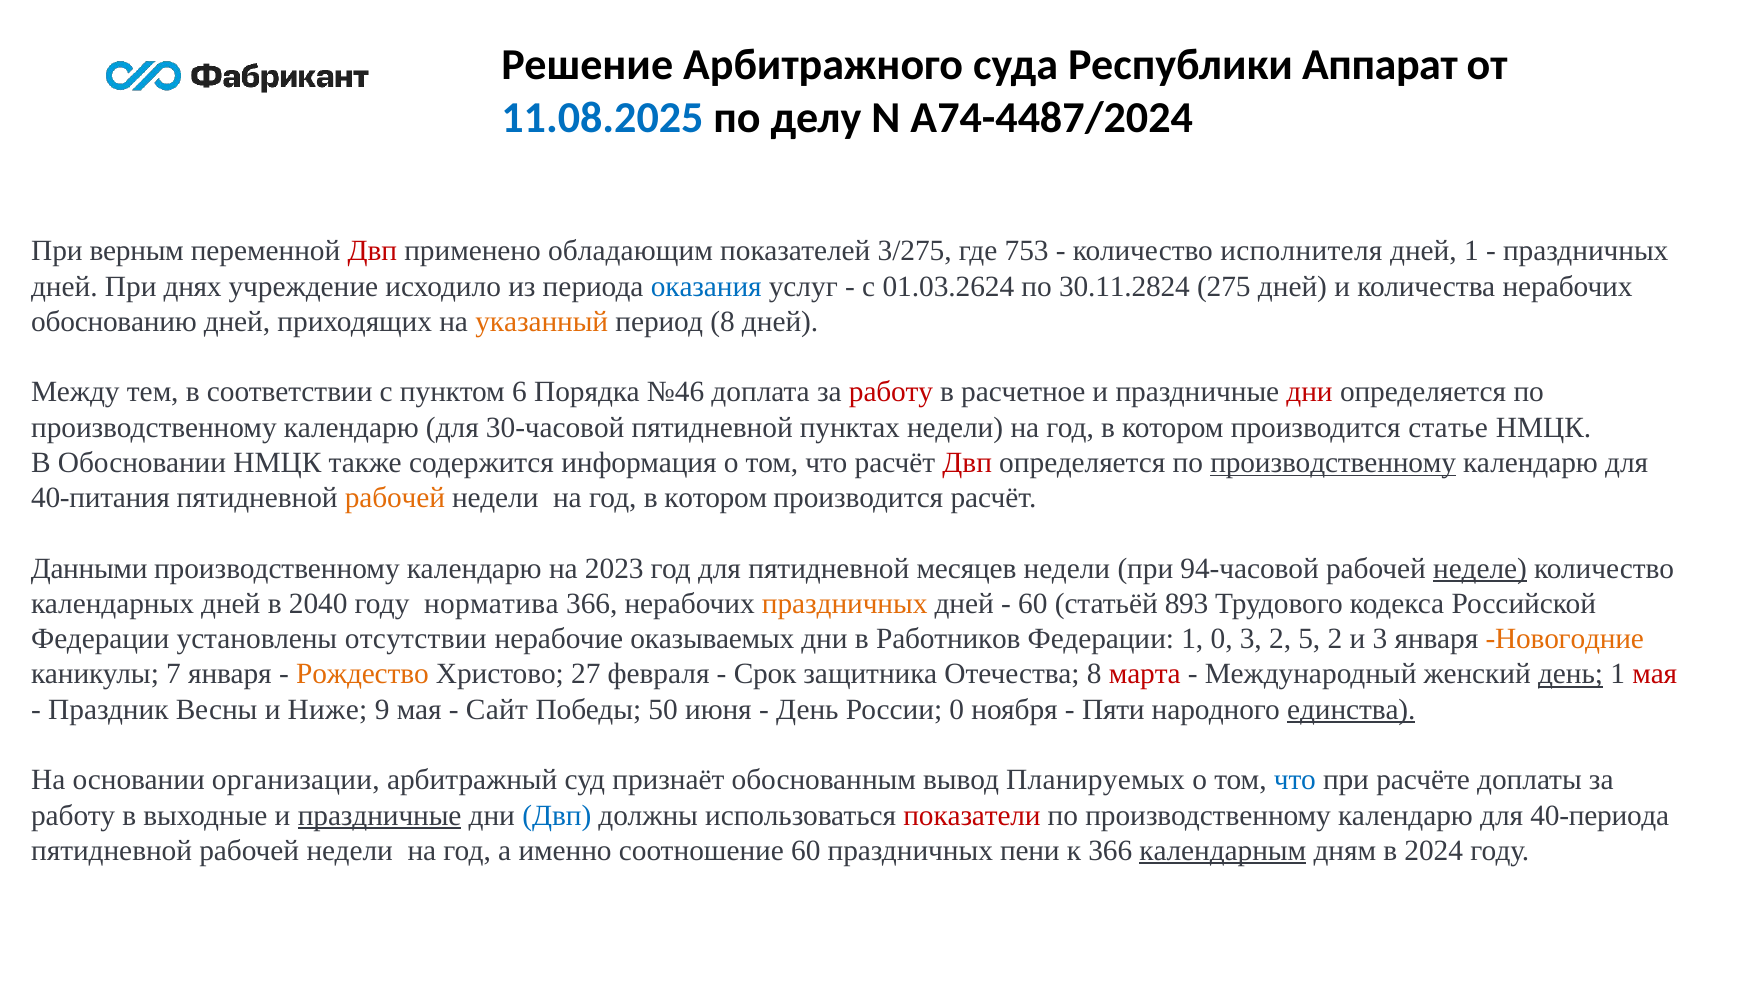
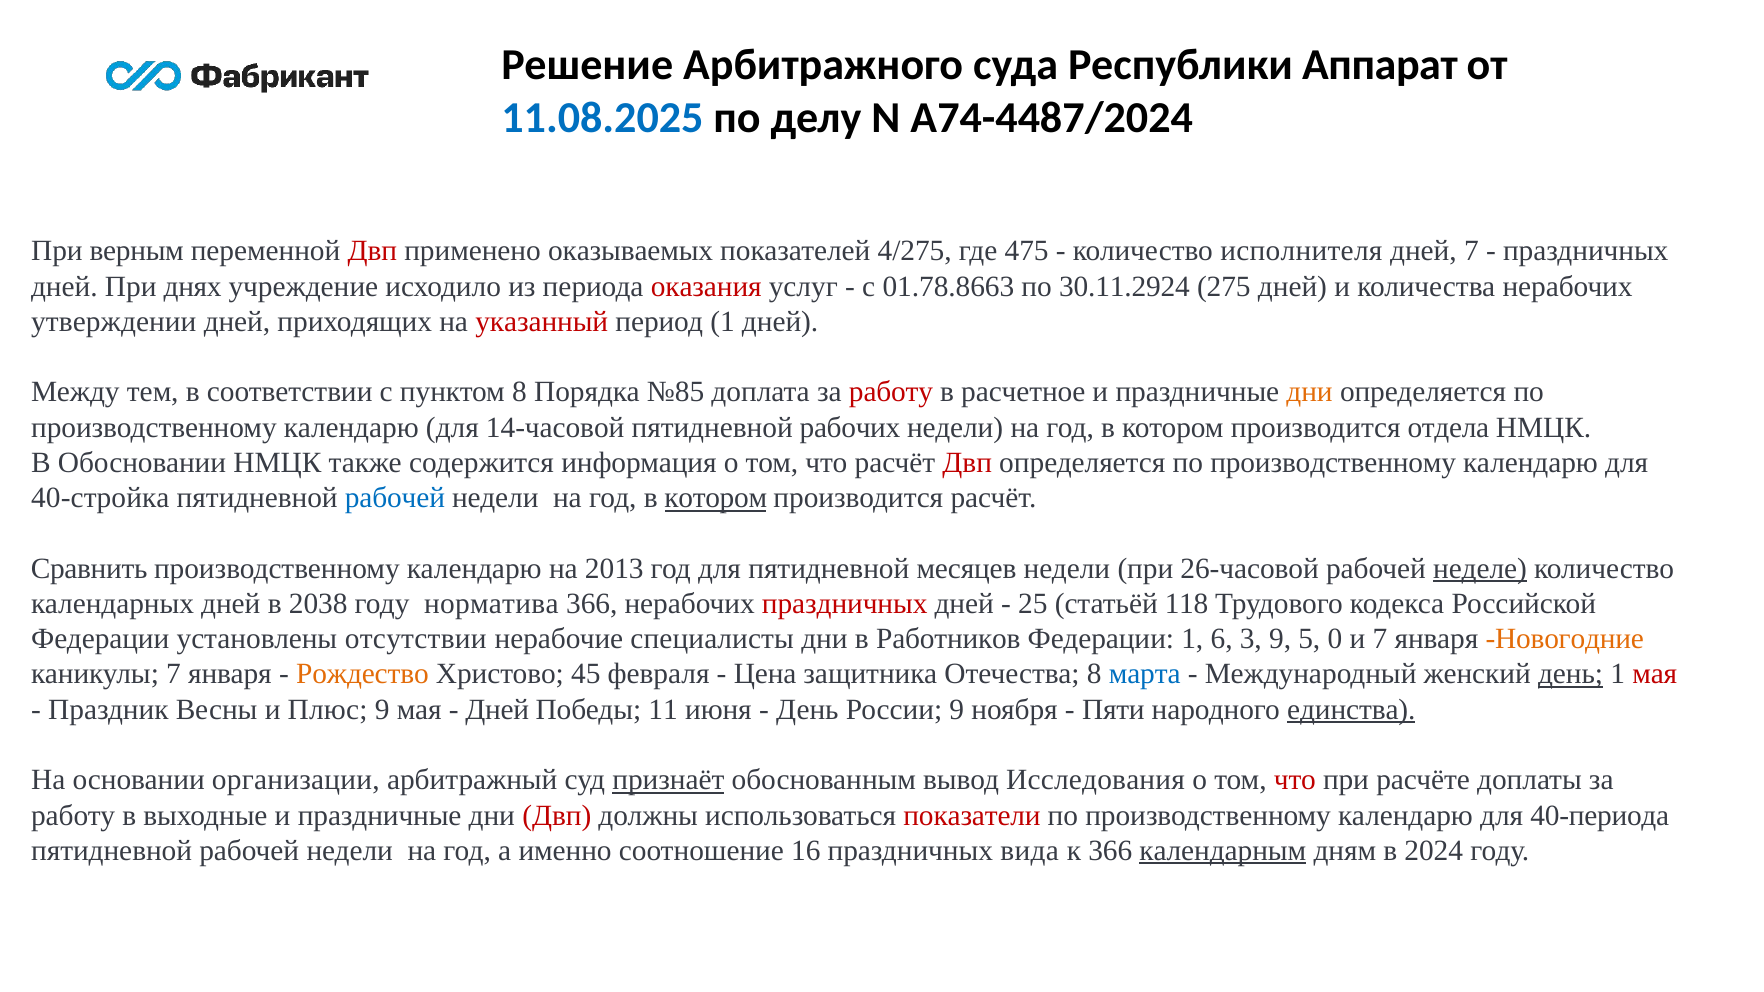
обладающим: обладающим -> оказываемых (631, 251)
3/275: 3/275 -> 4/275 (915, 251)
753: 753 -> 475 (1027, 251)
дней 1: 1 -> 7 (1471, 251)
оказания colour: blue -> red (706, 287)
01.03.2624: 01.03.2624 -> 01.78.8663 (948, 287)
30.11.2824: 30.11.2824 -> 30.11.2924 (1124, 287)
обоснованию: обоснованию -> утверждении (114, 322)
указанный colour: orange -> red (542, 322)
период 8: 8 -> 1 (723, 322)
пунктом 6: 6 -> 8 (520, 392)
№46: №46 -> №85 (676, 392)
дни colour: red -> orange (1310, 392)
30-часовой: 30-часовой -> 14-часовой (555, 428)
пунктах: пунктах -> рабочих (850, 428)
статье: статье -> отдела (1448, 428)
производственному underline: present -> none (1333, 463)
40-питания: 40-питания -> 40-стройка (100, 498)
рабочей colour: orange -> blue (395, 498)
котором underline: none -> present (716, 498)
Данными: Данными -> Сравнить (89, 569)
2023: 2023 -> 2013 (614, 569)
94-часовой: 94-часовой -> 26-часовой (1250, 569)
2040: 2040 -> 2038 (318, 604)
праздничных colour: orange -> red (845, 604)
60: 60 -> 25 (1033, 604)
893: 893 -> 118 (1187, 604)
оказываемых: оказываемых -> специалисты (712, 639)
1 0: 0 -> 6 (1222, 639)
3 2: 2 -> 9 (1280, 639)
5 2: 2 -> 0 (1335, 639)
и 3: 3 -> 7 (1380, 639)
27: 27 -> 45 (586, 674)
Срок: Срок -> Цена (765, 674)
марта colour: red -> blue (1145, 674)
Ниже: Ниже -> Плюс (328, 710)
Сайт: Сайт -> Дней (497, 710)
50: 50 -> 11 (663, 710)
России 0: 0 -> 9 (957, 710)
признаёт underline: none -> present (668, 780)
Планируемых: Планируемых -> Исследования (1095, 780)
что colour: blue -> red (1295, 780)
праздничные underline: present -> none (380, 816)
Двп colour: blue -> red (557, 816)
соотношение 60: 60 -> 16 (806, 851)
пени: пени -> вида (1030, 851)
